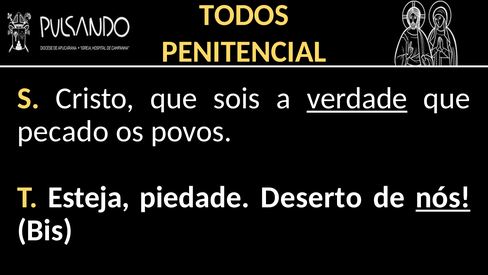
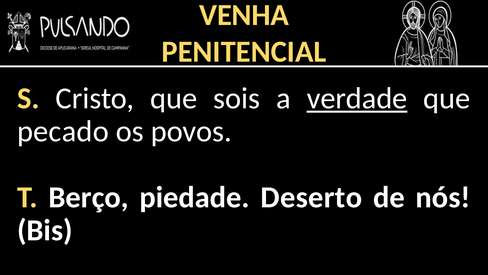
TODOS: TODOS -> VENHA (244, 15)
Esteja: Esteja -> Berço (89, 197)
nós underline: present -> none (443, 197)
